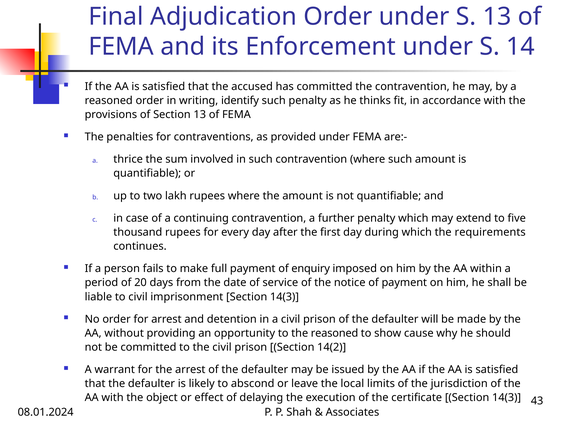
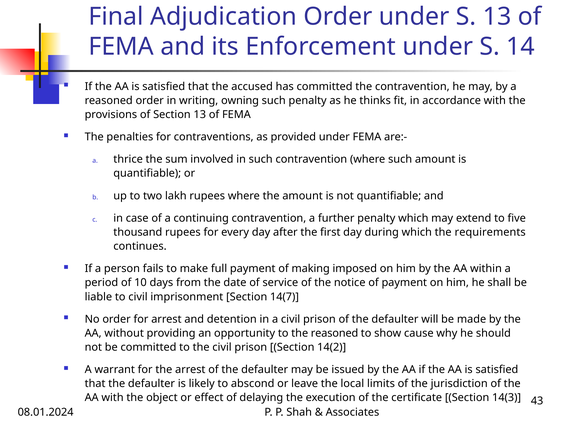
identify: identify -> owning (240, 100)
enquiry: enquiry -> making (311, 269)
20: 20 -> 10 (141, 283)
imprisonment Section 14(3: 14(3 -> 14(7 (285, 297)
